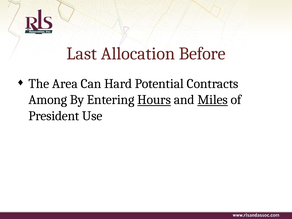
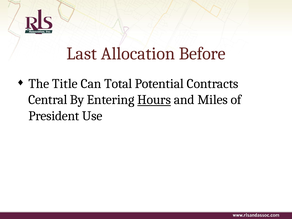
Area: Area -> Title (65, 84)
Hard: Hard -> Total (118, 84)
Among: Among -> Central (48, 100)
Miles underline: present -> none (213, 100)
